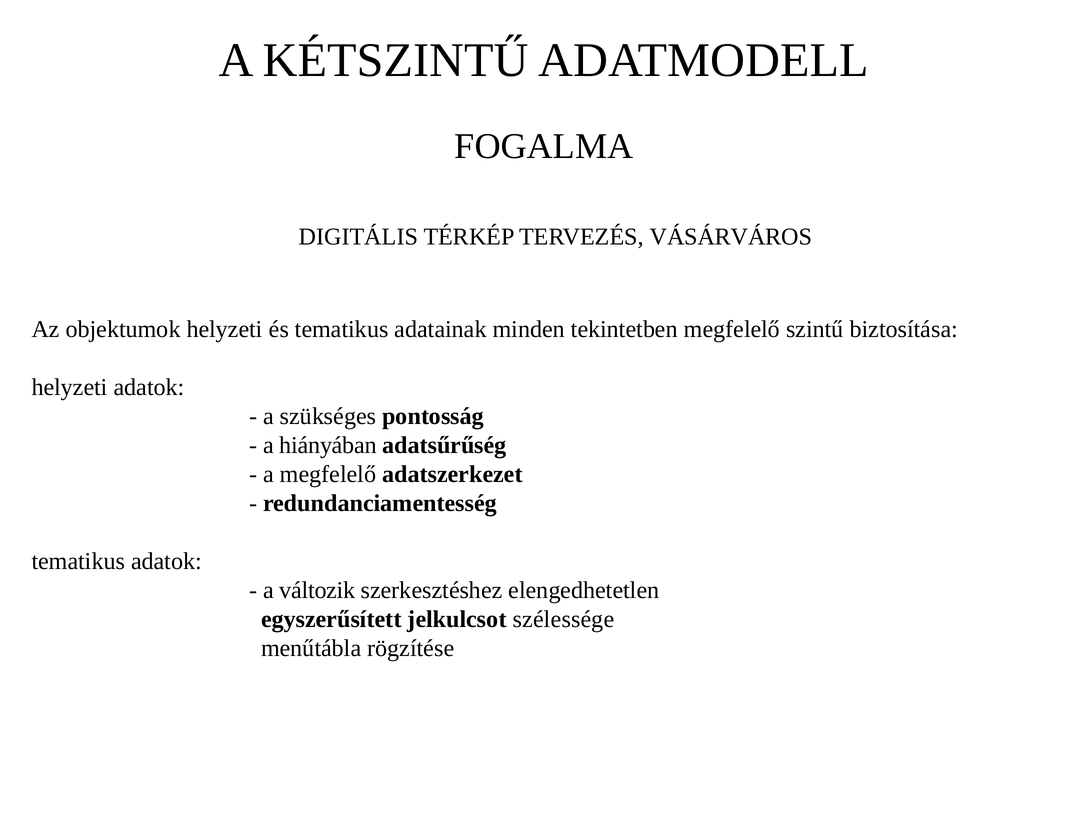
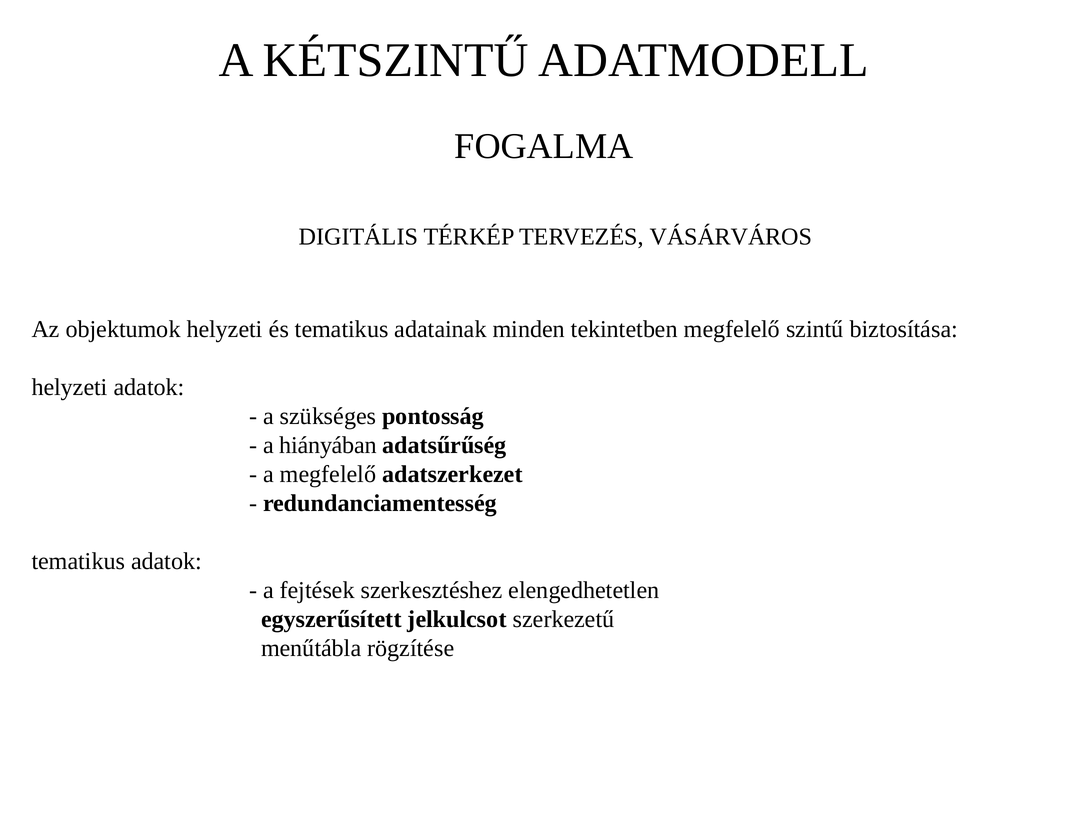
változik: változik -> fejtések (317, 590)
szélessége: szélessége -> szerkezetű (564, 619)
